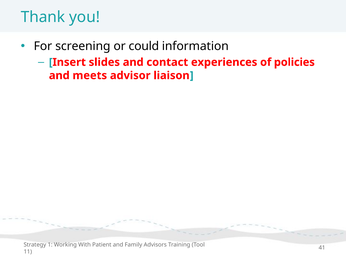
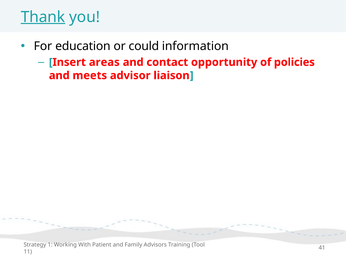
Thank underline: none -> present (43, 17)
screening: screening -> education (83, 46)
slides: slides -> areas (104, 62)
experiences: experiences -> opportunity (224, 62)
